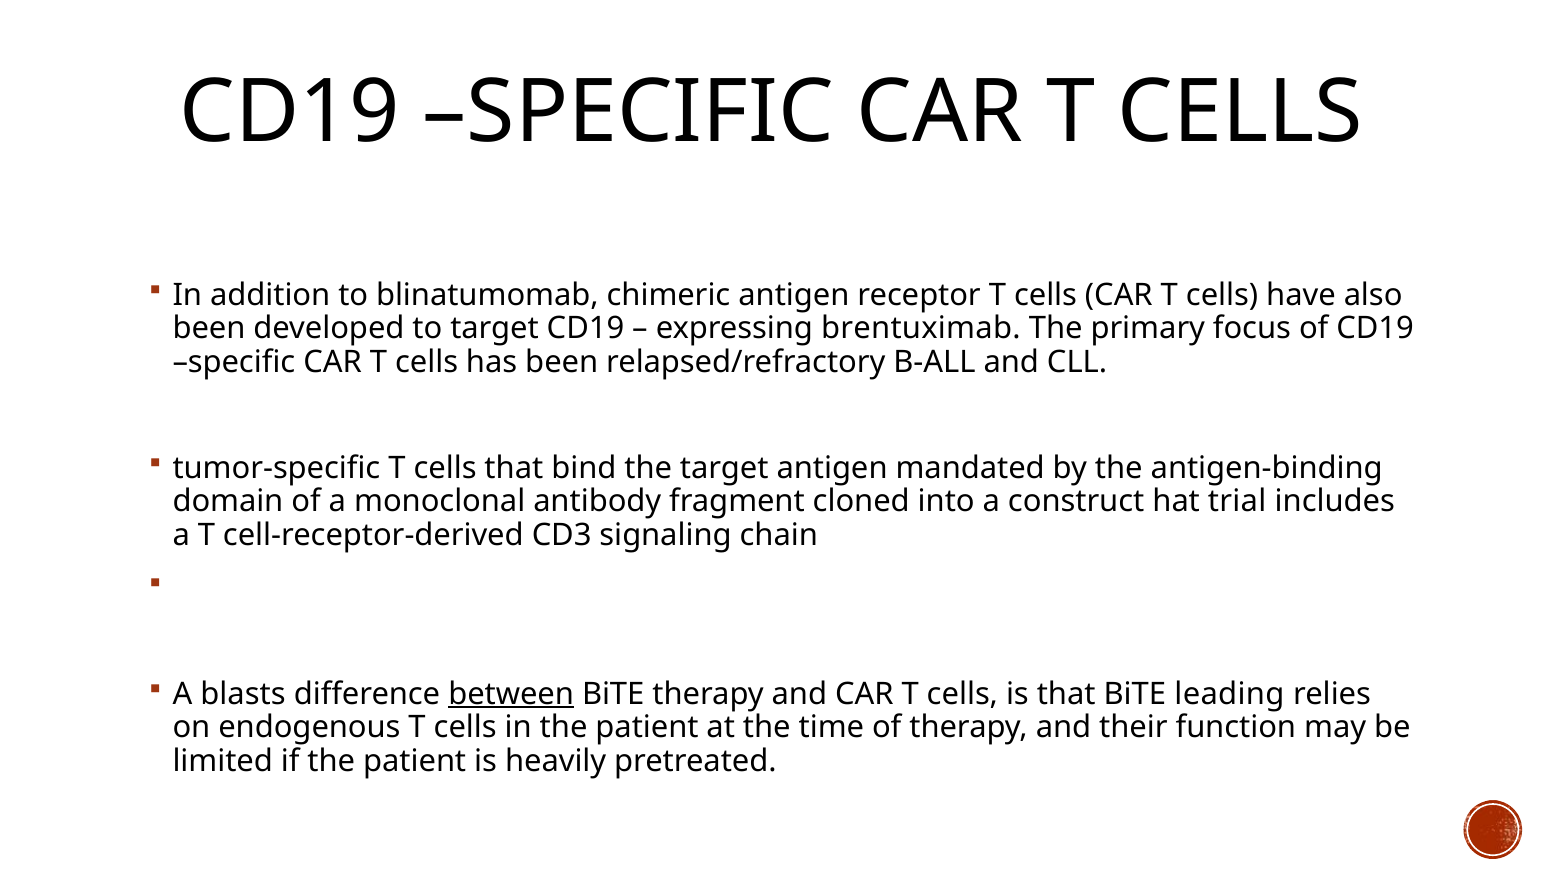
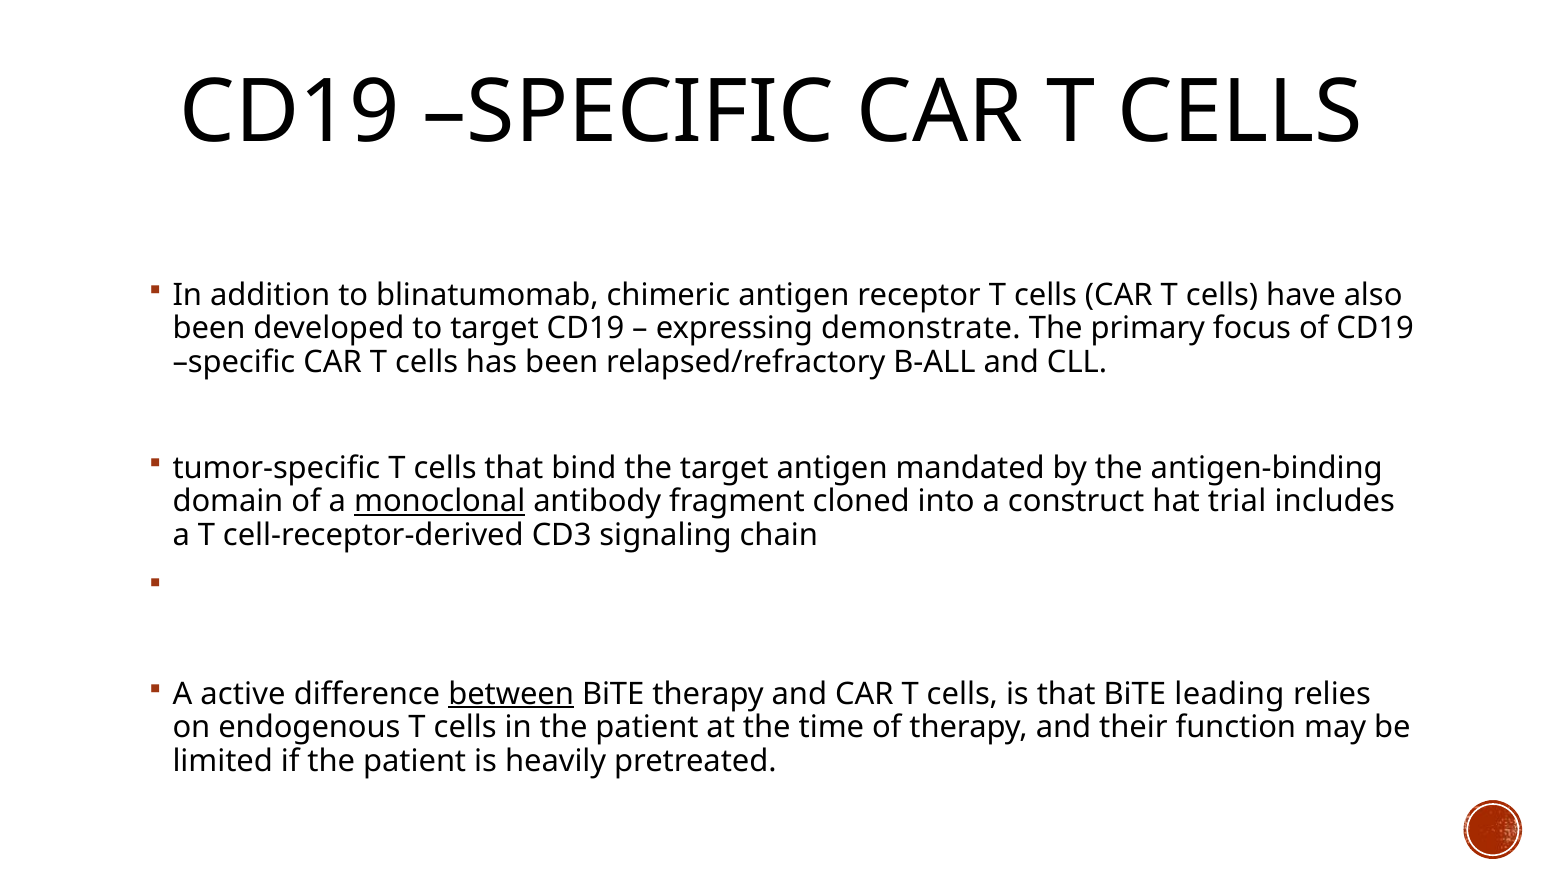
brentuximab: brentuximab -> demonstrate (921, 328)
monoclonal underline: none -> present (440, 501)
blasts: blasts -> active (243, 693)
